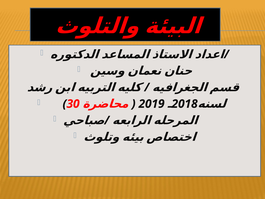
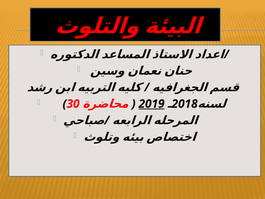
2019 underline: none -> present (152, 104)
